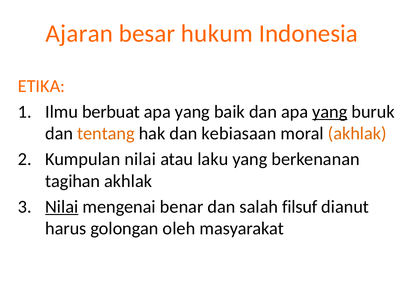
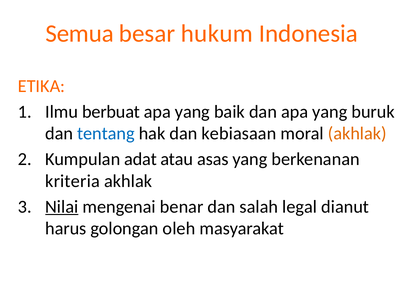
Ajaran: Ajaran -> Semua (80, 34)
yang underline: present -> none (330, 112)
tentang colour: orange -> blue (106, 134)
Kumpulan nilai: nilai -> adat (140, 159)
laku: laku -> asas (213, 159)
tagihan: tagihan -> kriteria (73, 181)
filsuf: filsuf -> legal (300, 207)
